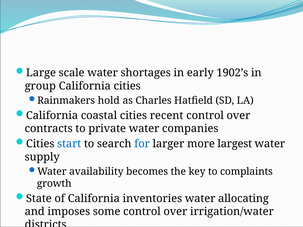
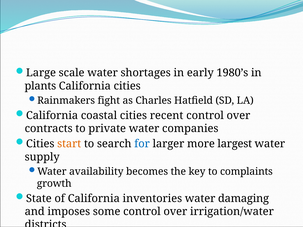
1902’s: 1902’s -> 1980’s (232, 73)
group: group -> plants (40, 86)
hold: hold -> fight (109, 101)
start colour: blue -> orange (69, 144)
allocating: allocating -> damaging (244, 199)
